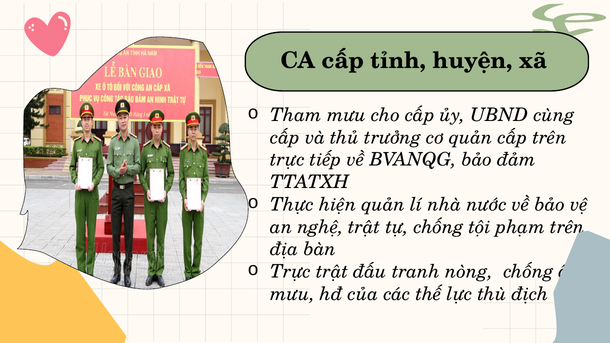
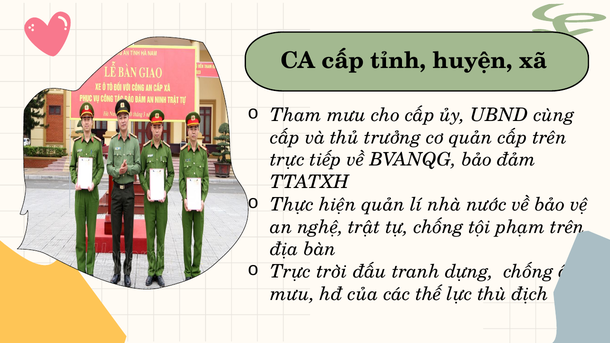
Trực trật: trật -> trời (332, 272)
nòng: nòng -> dựng (469, 272)
